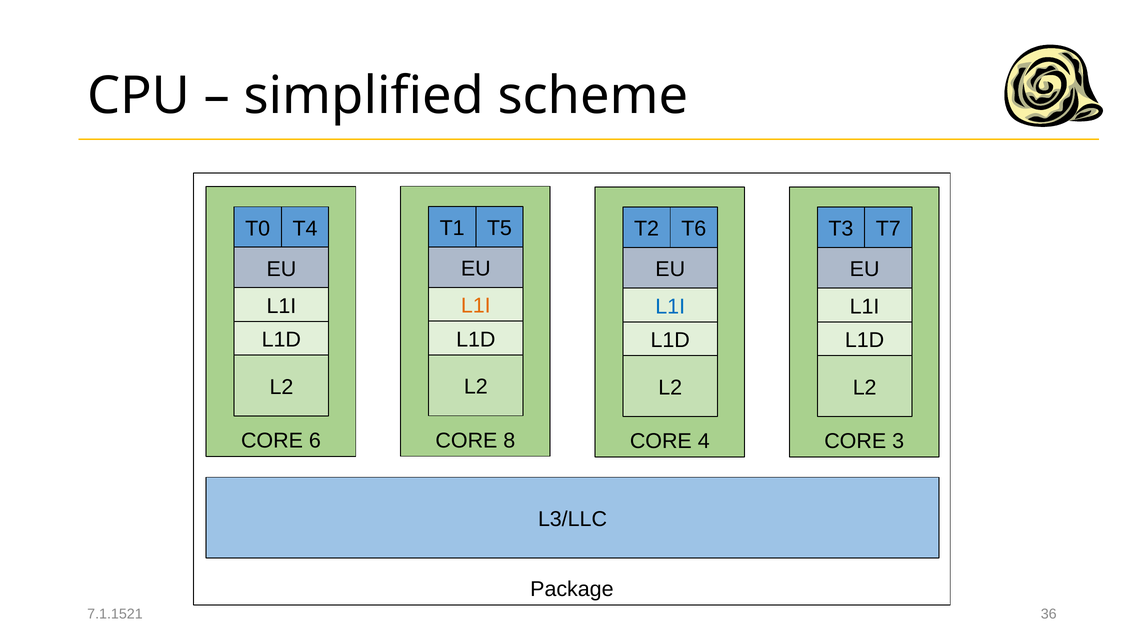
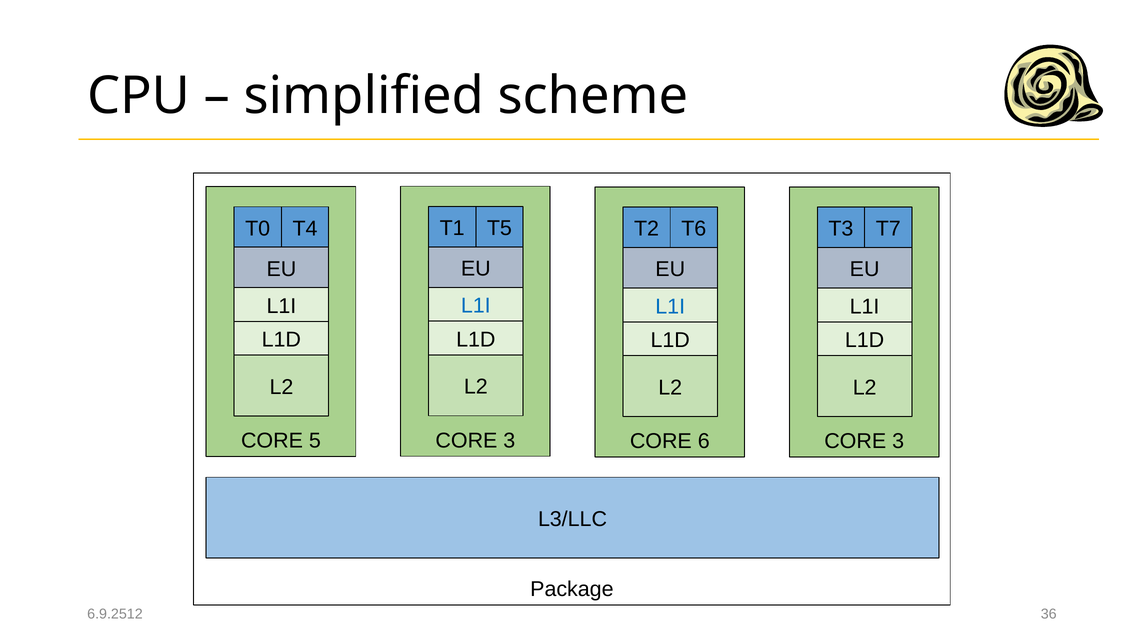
L1I colour: orange -> blue (476, 306)
8: 8 -> 3 (509, 441)
6: 6 -> 5 (315, 441)
4: 4 -> 6 (704, 442)
7.1.1521: 7.1.1521 -> 6.9.2512 (115, 615)
